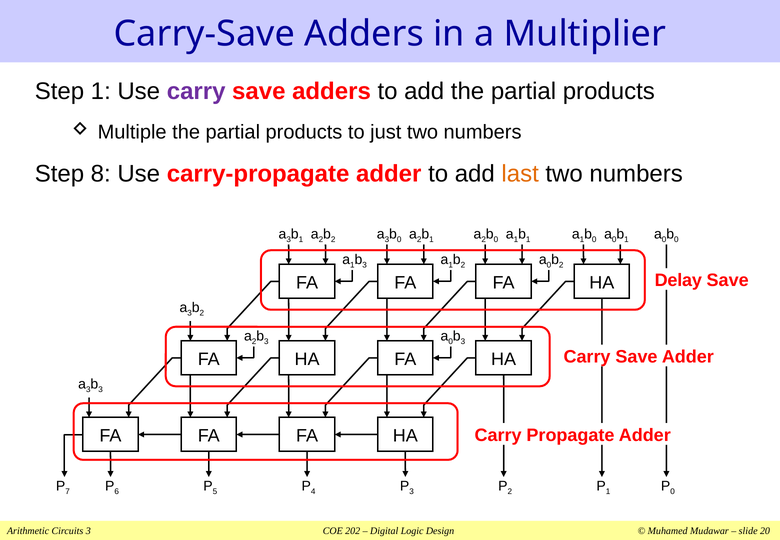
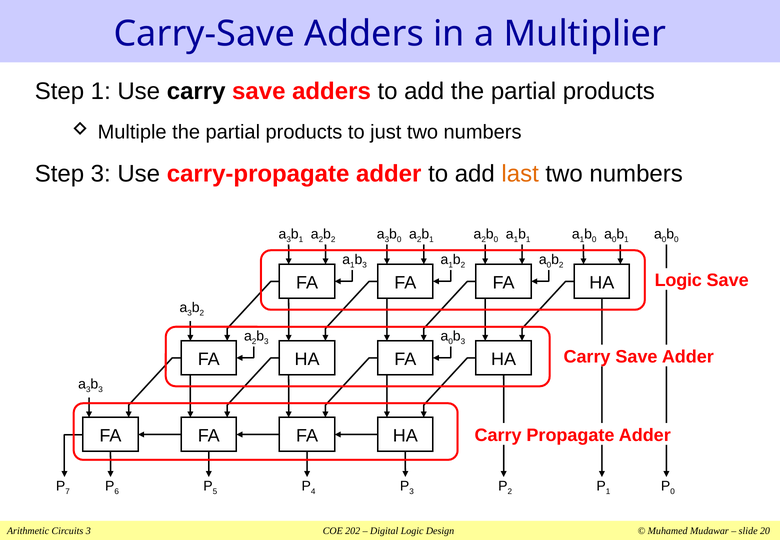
carry colour: purple -> black (196, 91)
Step 8: 8 -> 3 (101, 174)
Delay: Delay -> Logic (678, 280)
